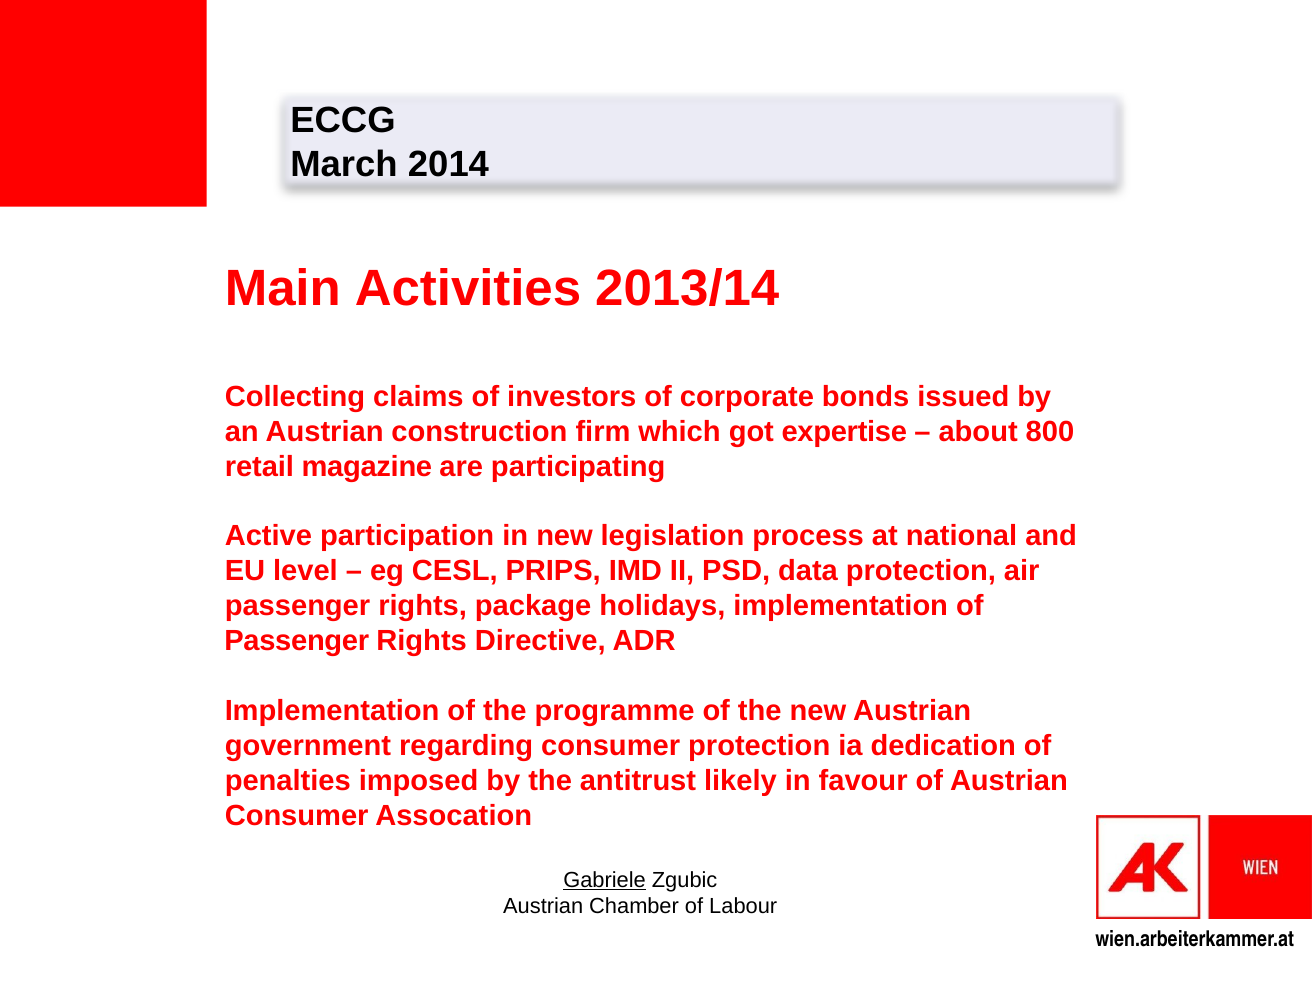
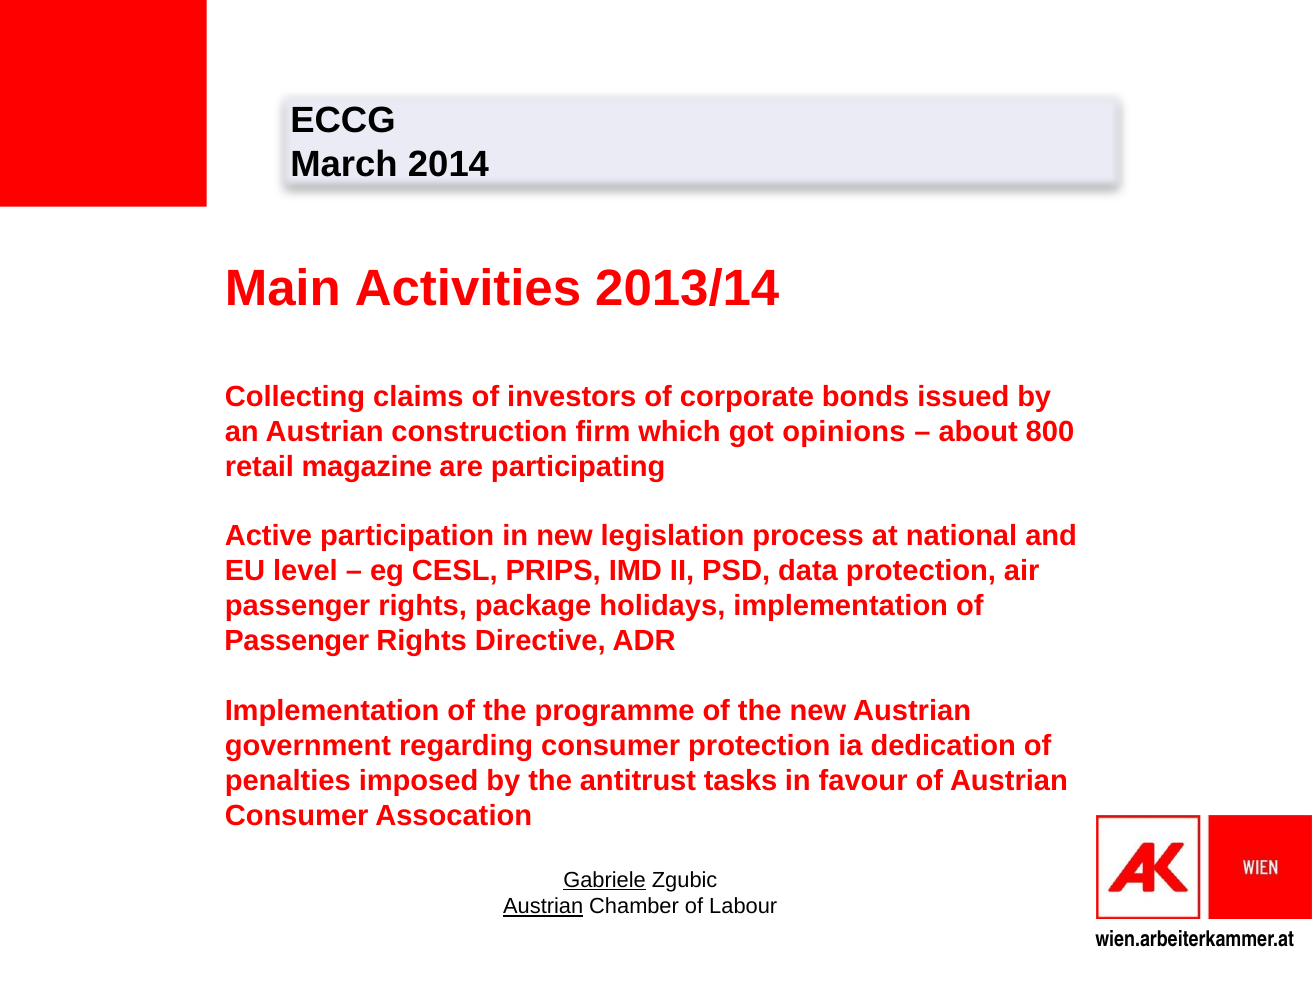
expertise: expertise -> opinions (844, 431)
likely: likely -> tasks (741, 781)
Austrian underline: none -> present (543, 907)
